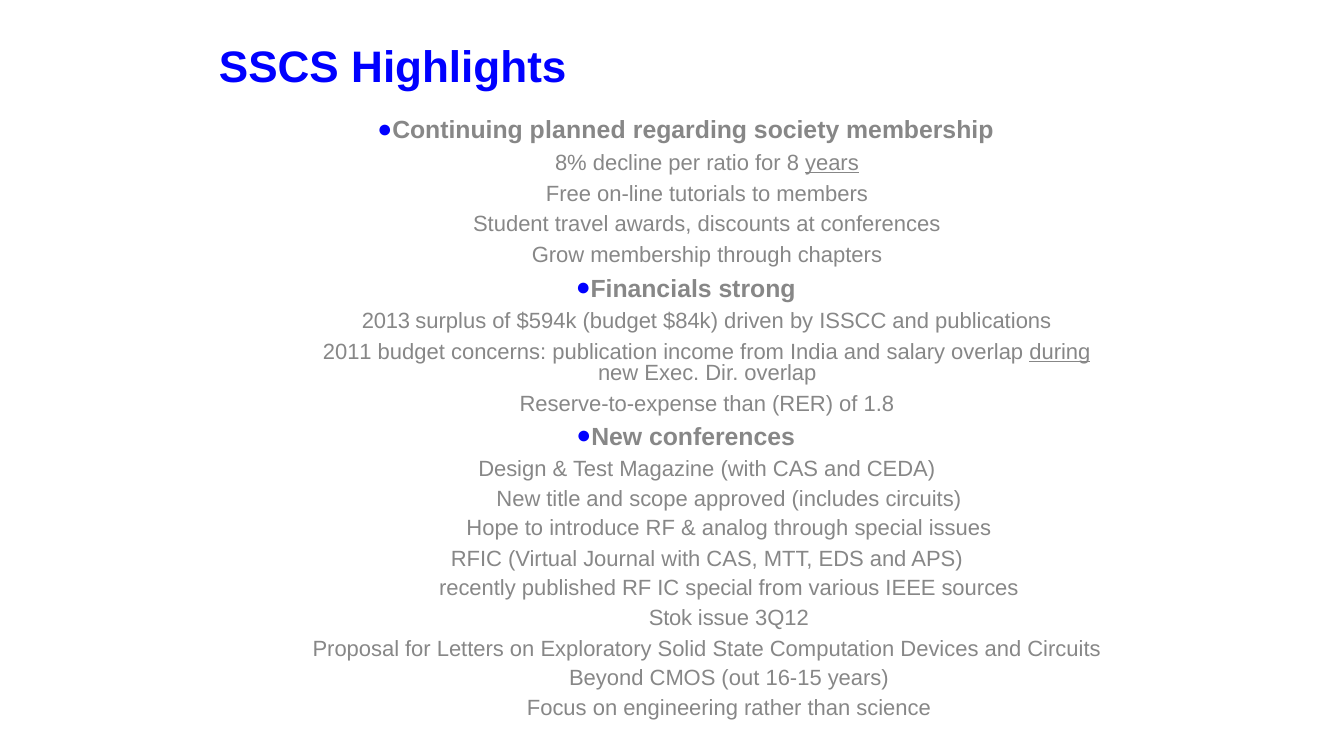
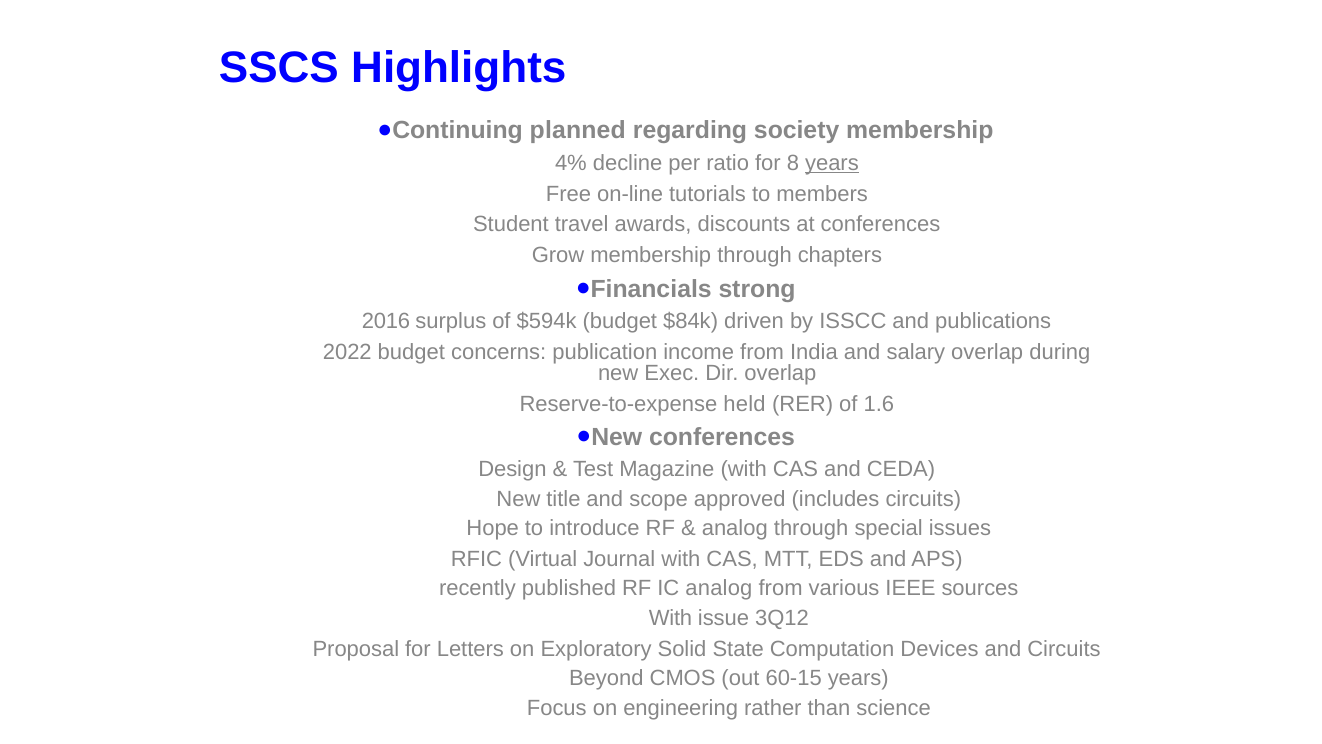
8%: 8% -> 4% (571, 163)
2013: 2013 -> 2016 (386, 321)
2011: 2011 -> 2022 (347, 352)
during underline: present -> none (1060, 352)
Reserve-to-expense than: than -> held (745, 404)
1.8: 1.8 -> 1.6 (879, 404)
IC special: special -> analog (719, 588)
Stok: Stok -> With (671, 618)
16-15: 16-15 -> 60-15 (794, 678)
